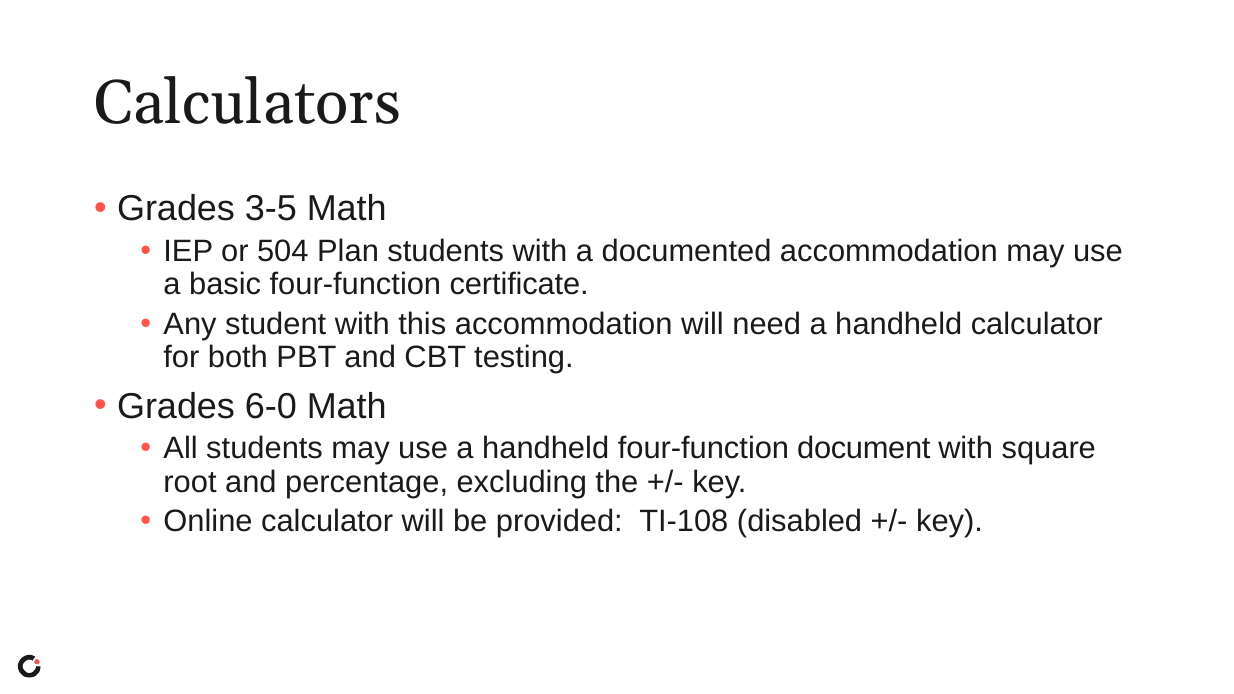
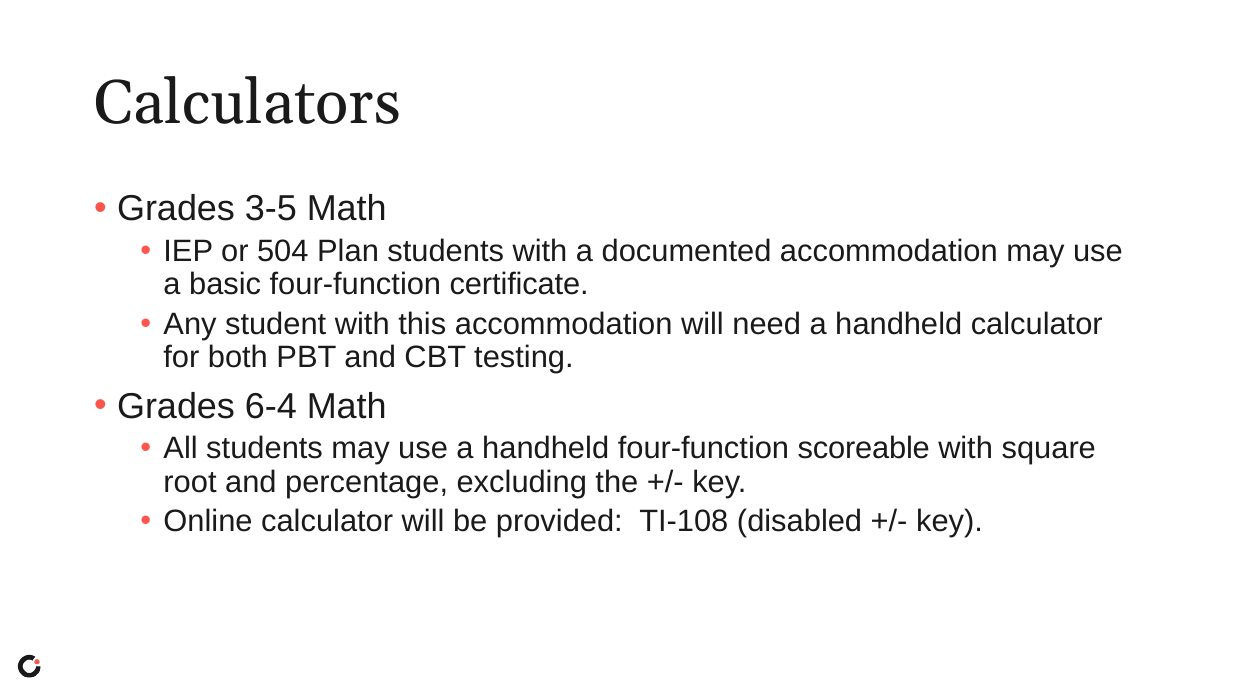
6-0: 6-0 -> 6-4 (271, 406)
document: document -> scoreable (864, 449)
